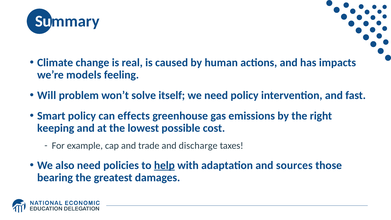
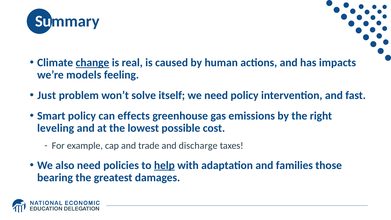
change underline: none -> present (92, 63)
Will: Will -> Just (47, 95)
keeping: keeping -> leveling (56, 128)
sources: sources -> families (294, 165)
